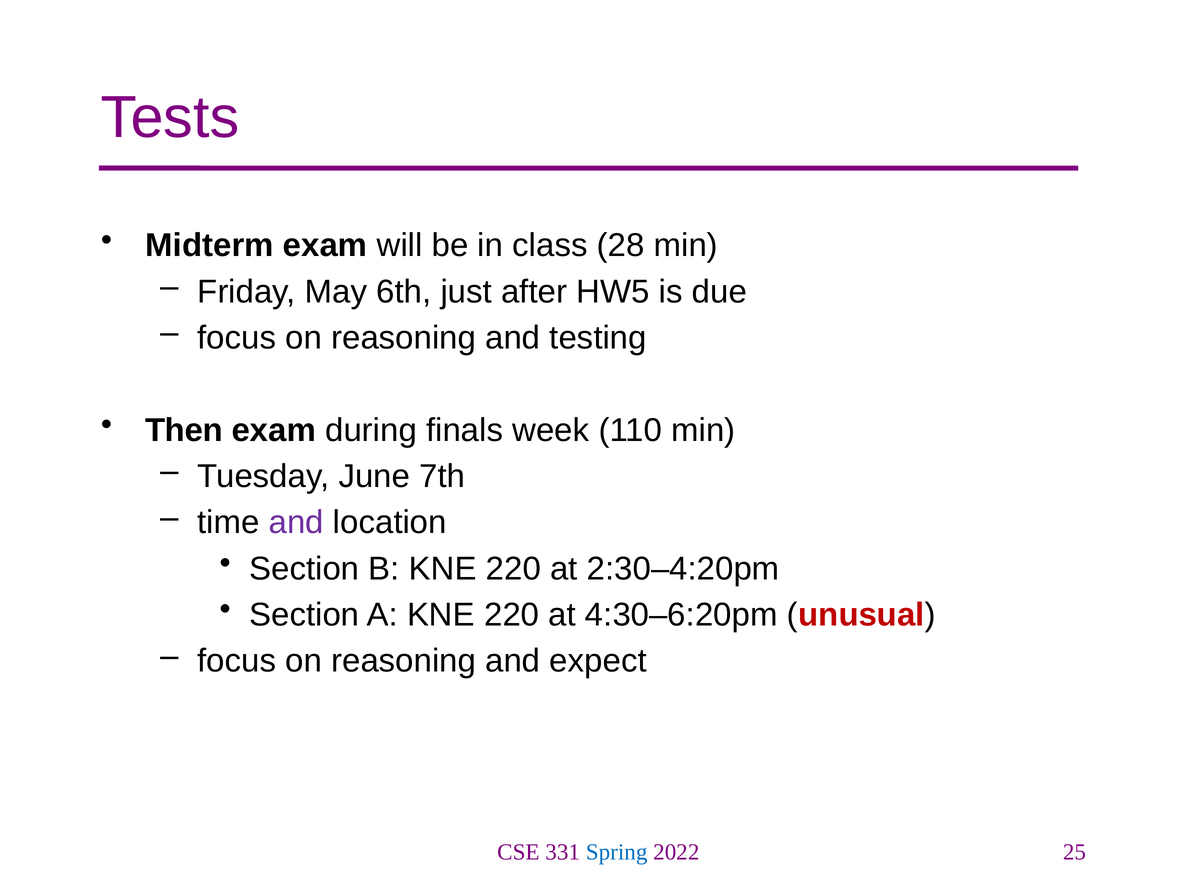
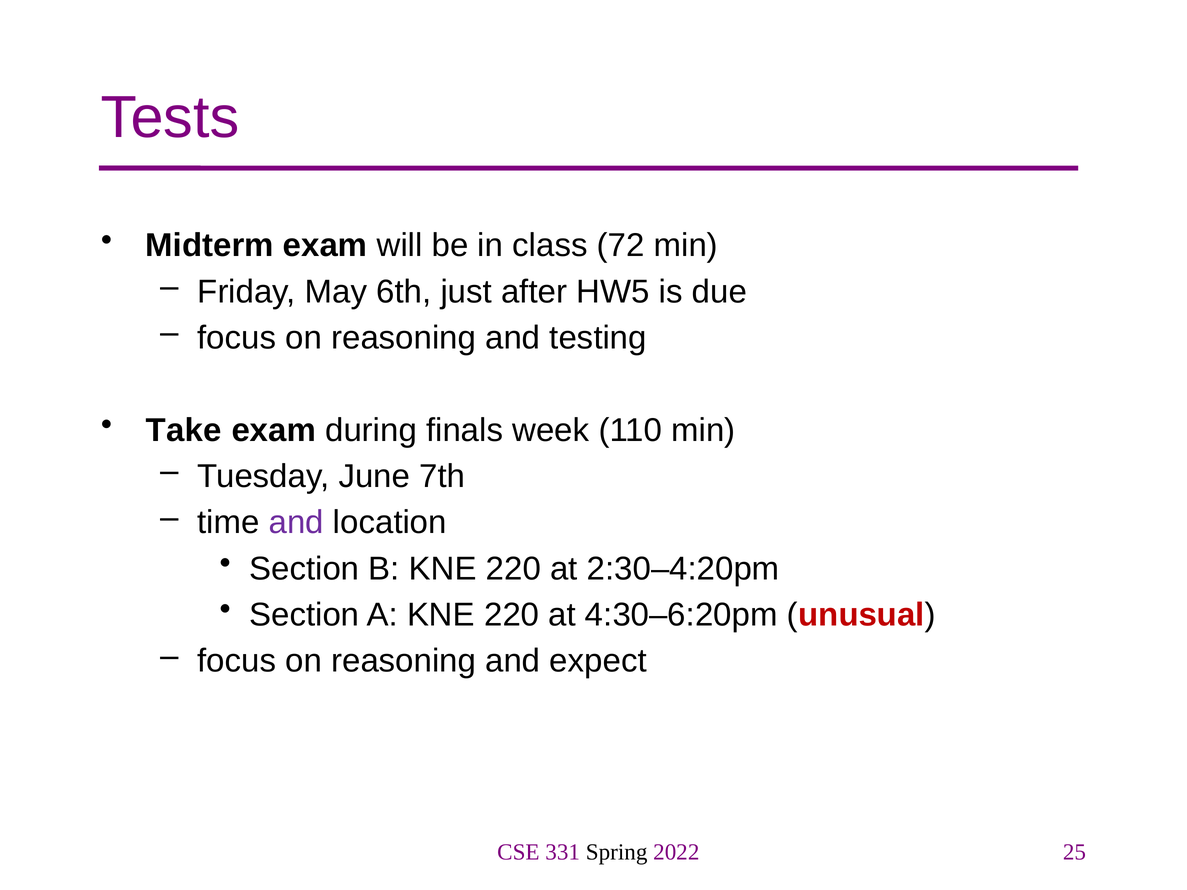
28: 28 -> 72 (621, 246)
Then: Then -> Take (184, 430)
Spring colour: blue -> black (617, 852)
